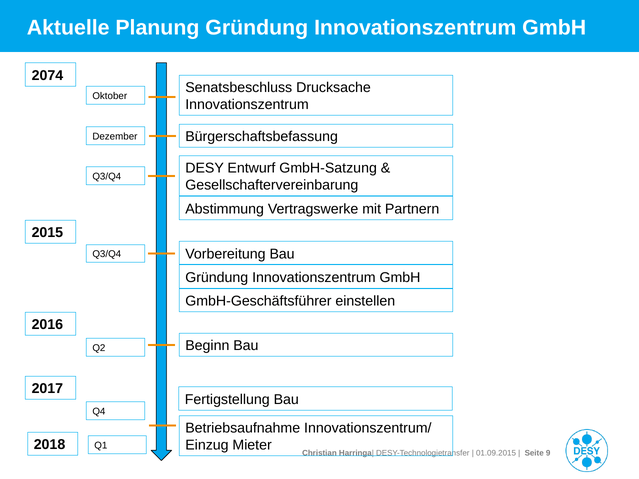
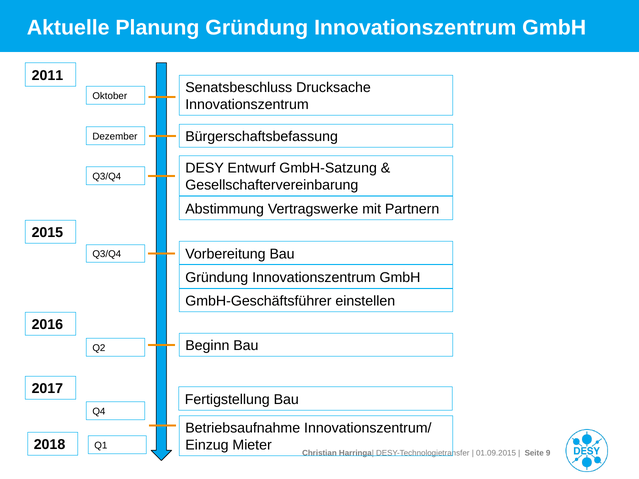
2074: 2074 -> 2011 (47, 75)
